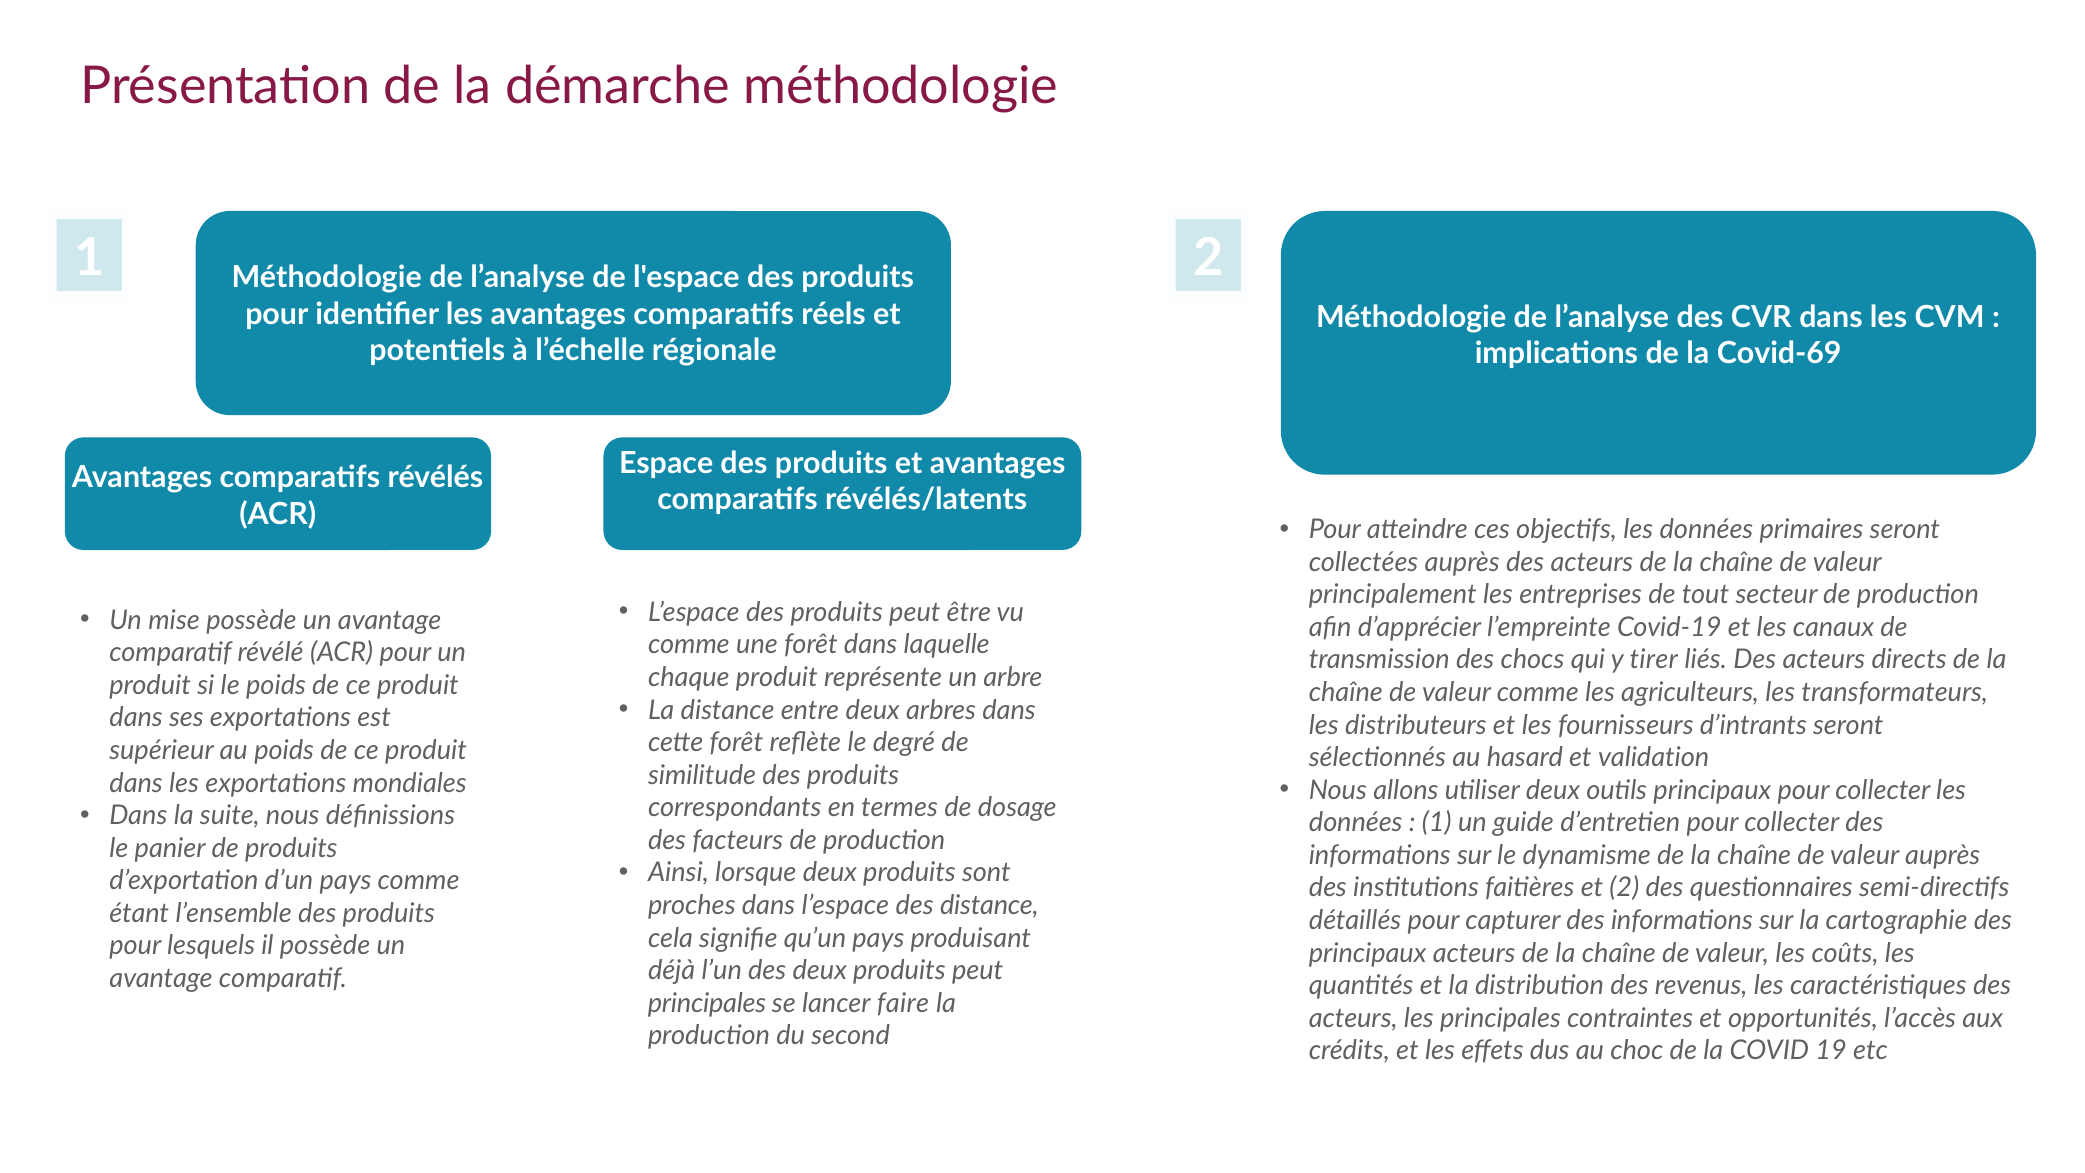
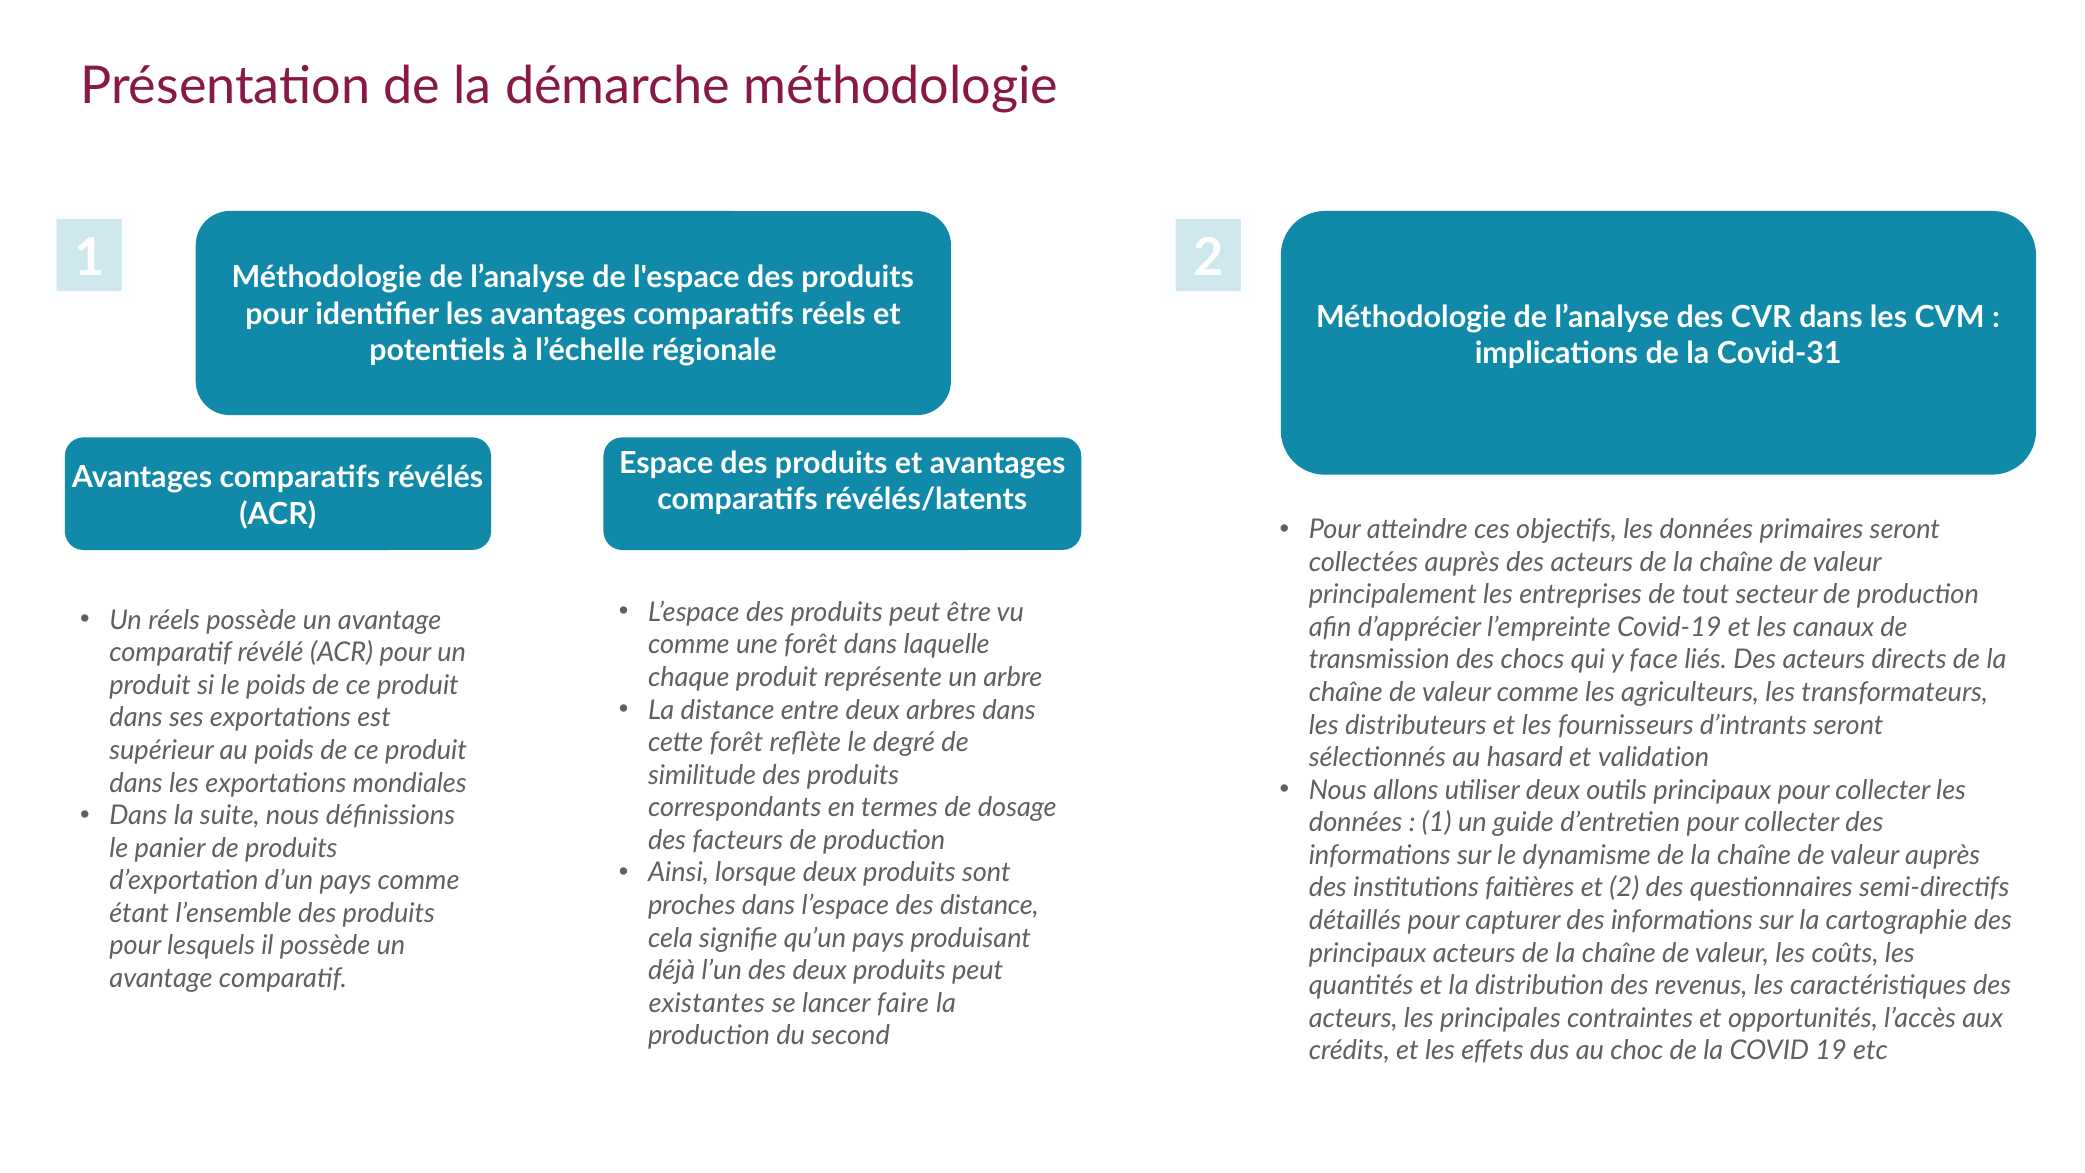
Covid-69: Covid-69 -> Covid-31 (1779, 354)
Un mise: mise -> réels (174, 620)
tirer: tirer -> face (1654, 660)
principales: principales -> existantes (707, 1003)
